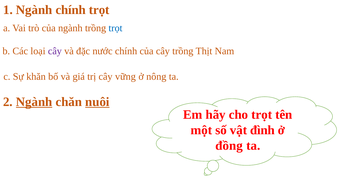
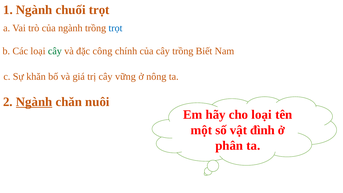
Ngành chính: chính -> chuối (71, 10)
cây colour: purple -> green (55, 51)
nước: nước -> công (102, 51)
Thịt: Thịt -> Biết (204, 51)
nuôi underline: present -> none (97, 102)
cho trọt: trọt -> loại (262, 115)
đồng: đồng -> phân (229, 146)
